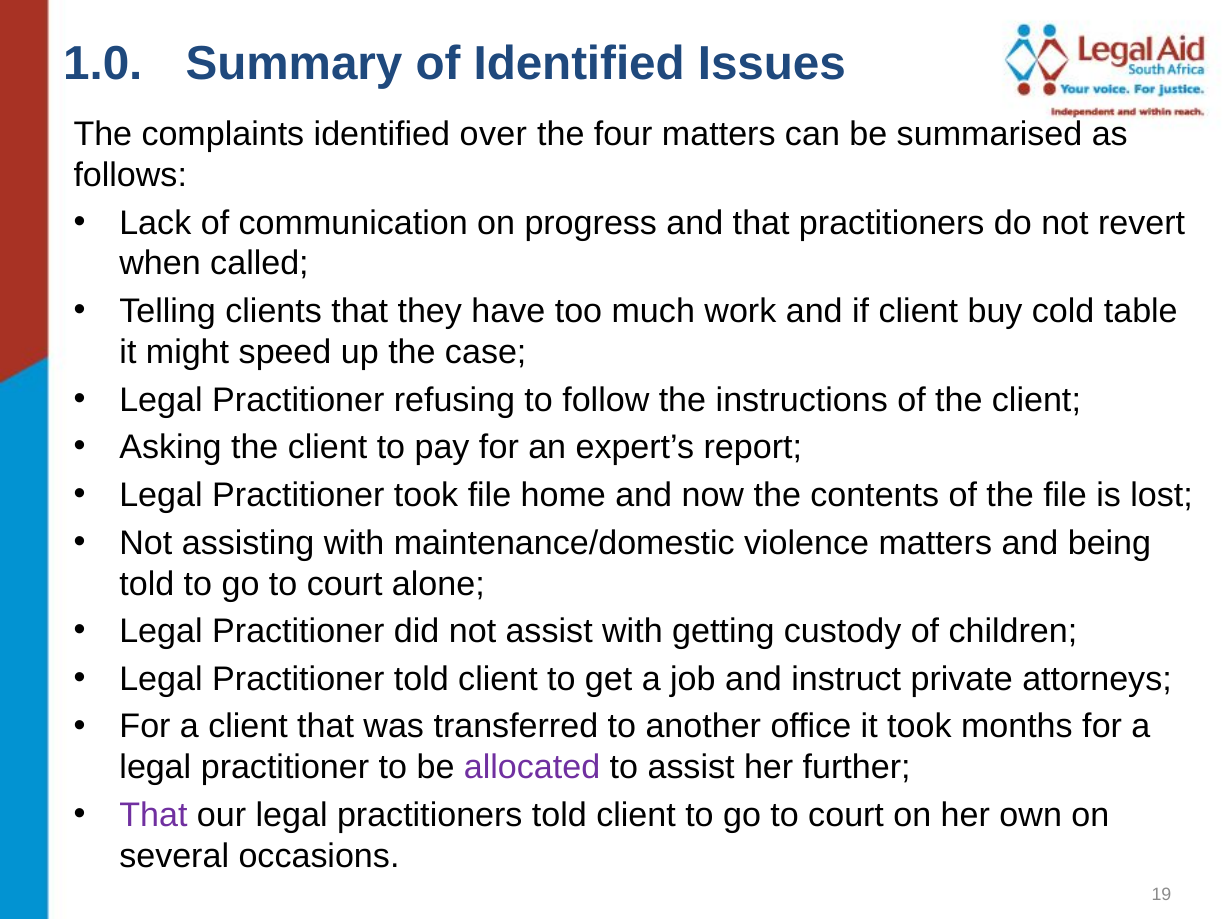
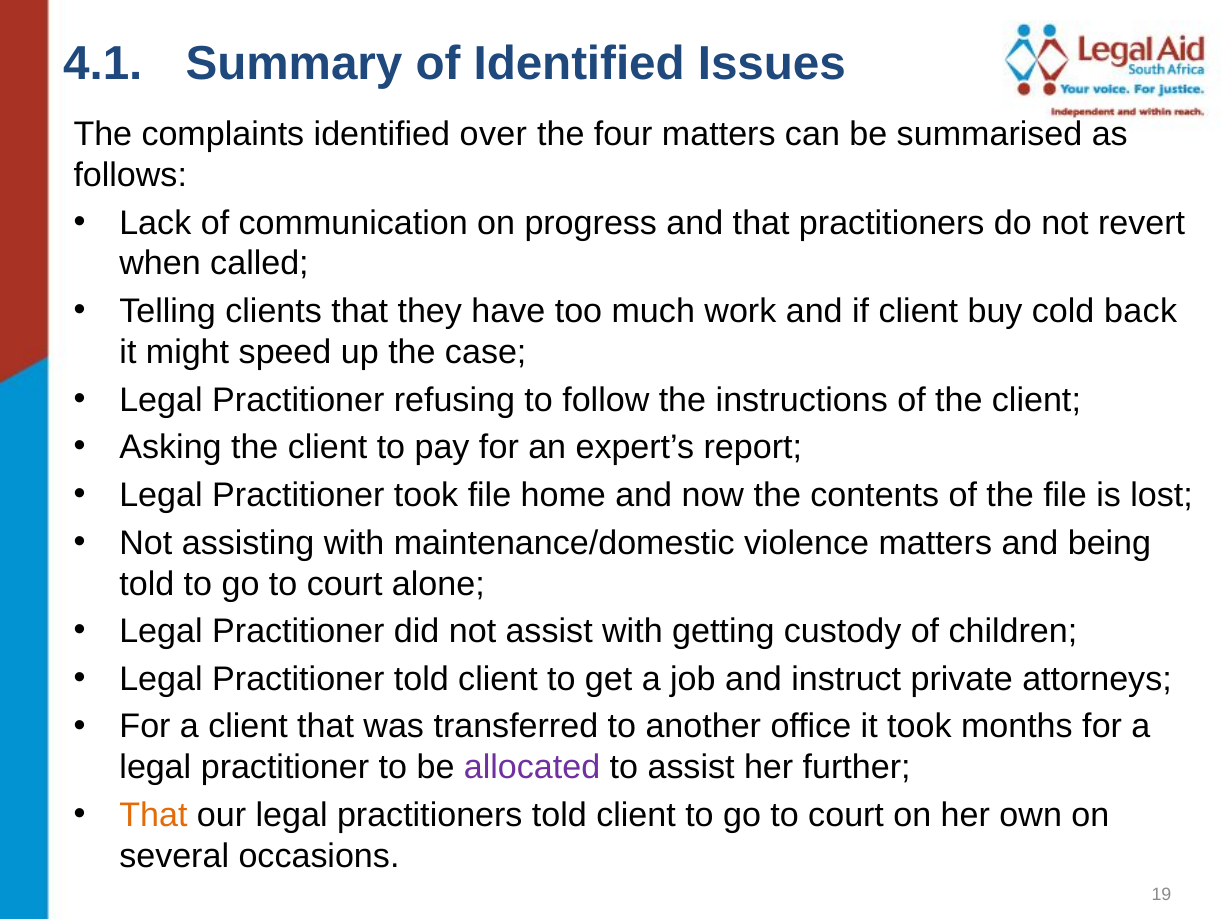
1.0: 1.0 -> 4.1 (103, 63)
table: table -> back (1141, 311)
That colour: purple -> orange (153, 815)
